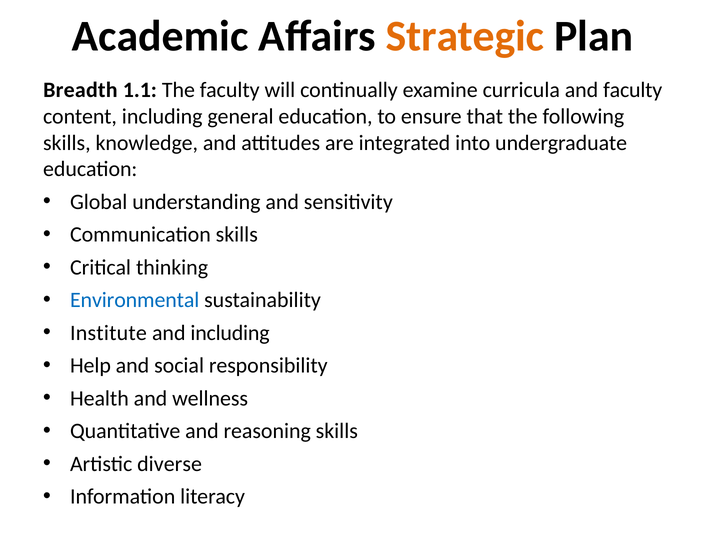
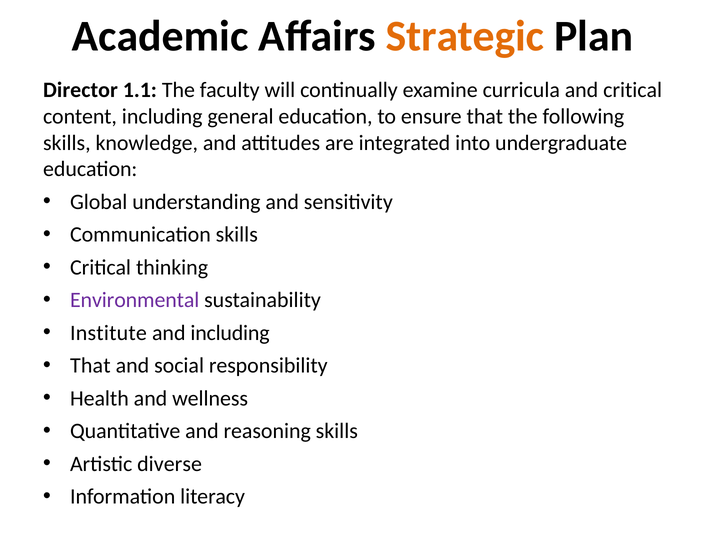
Breadth: Breadth -> Director (80, 90)
and faculty: faculty -> critical (633, 90)
Environmental colour: blue -> purple (135, 300)
Help: Help -> That (90, 365)
